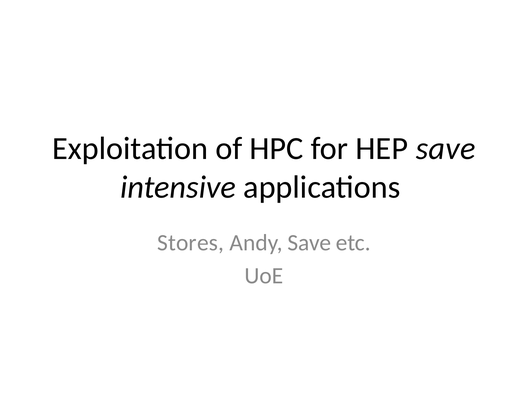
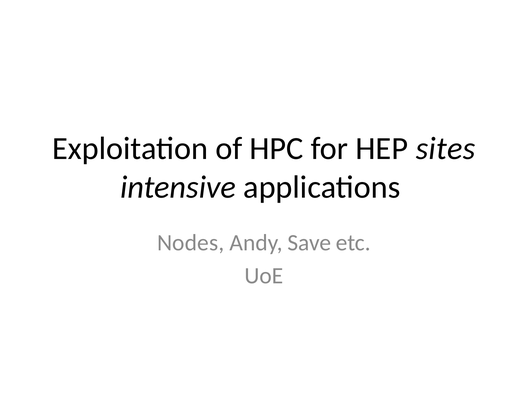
HEP save: save -> sites (446, 148)
Stores: Stores -> Nodes (191, 243)
